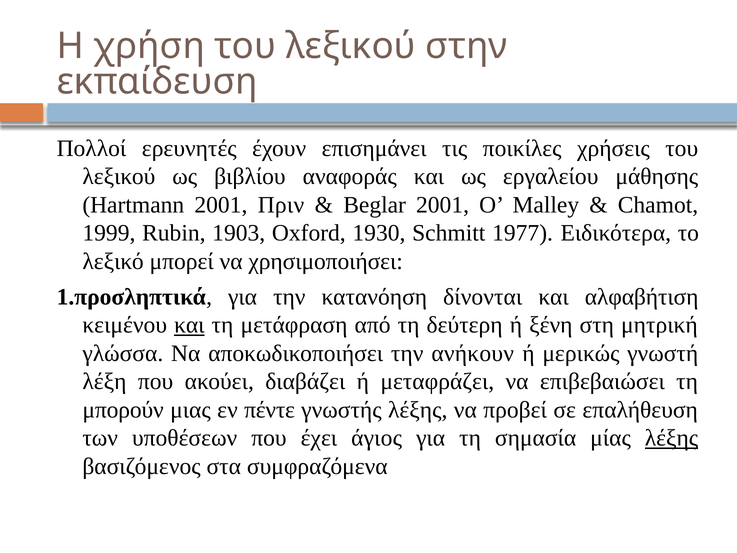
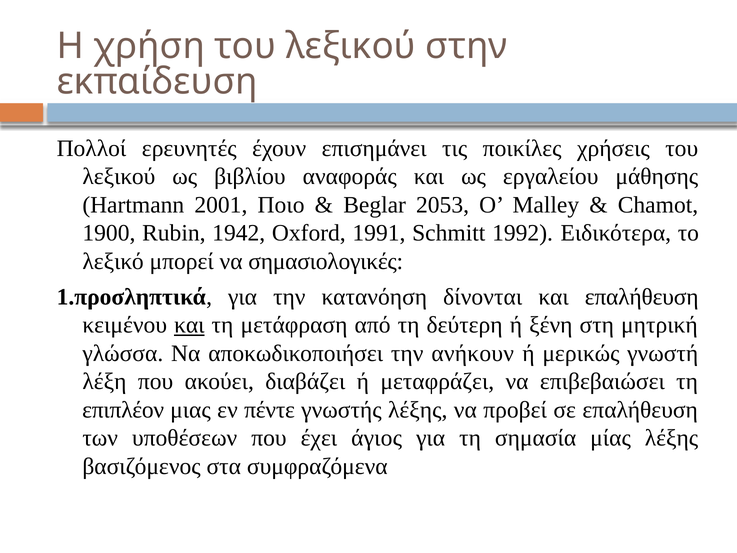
Πριν: Πριν -> Ποιο (281, 205)
Beglar 2001: 2001 -> 2053 (443, 205)
1999: 1999 -> 1900 (109, 233)
1903: 1903 -> 1942 (239, 233)
1930: 1930 -> 1991 (379, 233)
1977: 1977 -> 1992 (523, 233)
χρησιμοποιήσει: χρησιμοποιήσει -> σημασιολογικές (326, 261)
και αλφαβήτιση: αλφαβήτιση -> επαλήθευση (642, 297)
μπορούν: μπορούν -> επιπλέον (123, 410)
λέξης underline: present -> none (671, 438)
